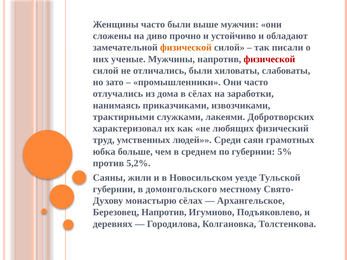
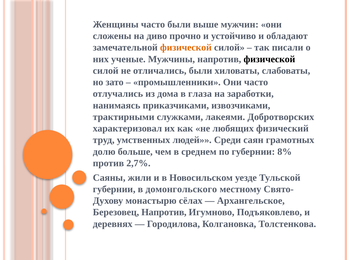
физической colour: red -> black (269, 59)
в сёлах: сёлах -> глаза (200, 94)
юбка: юбка -> долю (104, 152)
5%: 5% -> 8% (285, 152)
5,2%: 5,2% -> 2,7% (138, 163)
